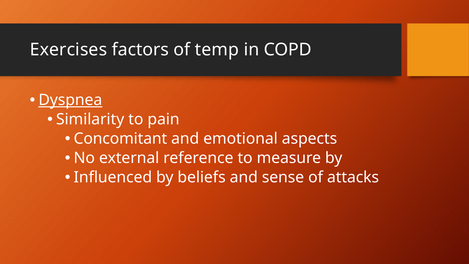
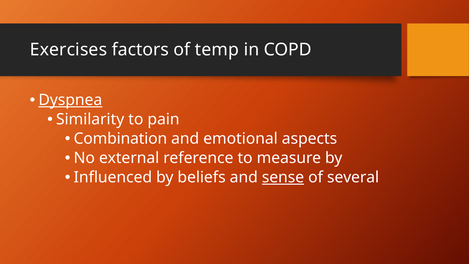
Concomitant: Concomitant -> Combination (120, 139)
sense underline: none -> present (283, 177)
attacks: attacks -> several (353, 177)
